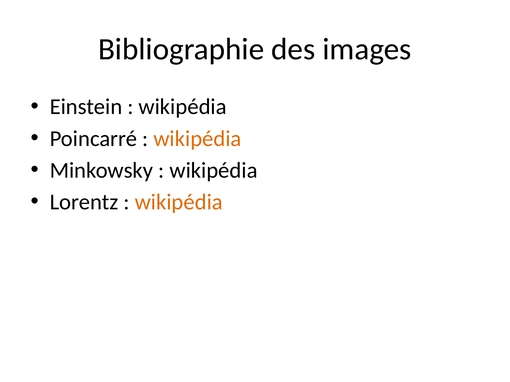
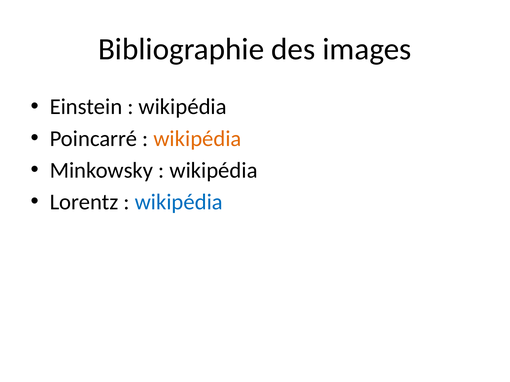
wikipédia colour: orange -> blue (179, 202)
